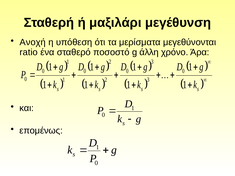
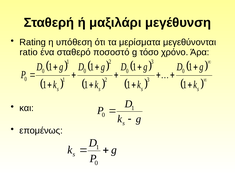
Ανοχή: Ανοχή -> Rating (33, 42)
άλλη: άλλη -> τόσο (149, 52)
